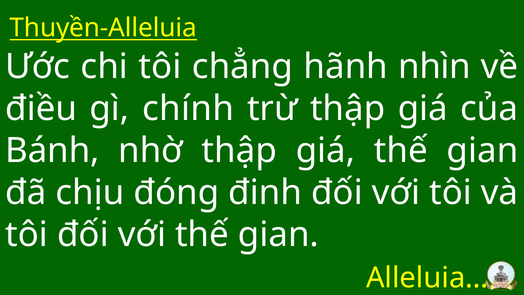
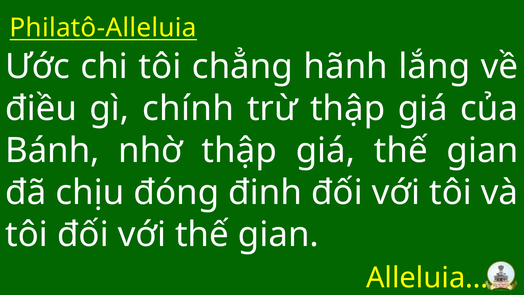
Thuyền-Alleluia: Thuyền-Alleluia -> Philatô-Alleluia (103, 28)
nhìn: nhìn -> lắng (434, 67)
